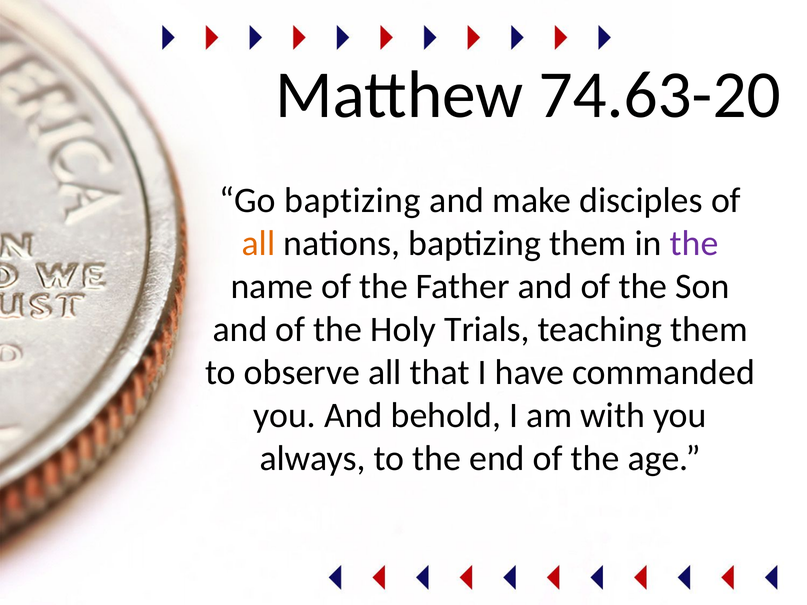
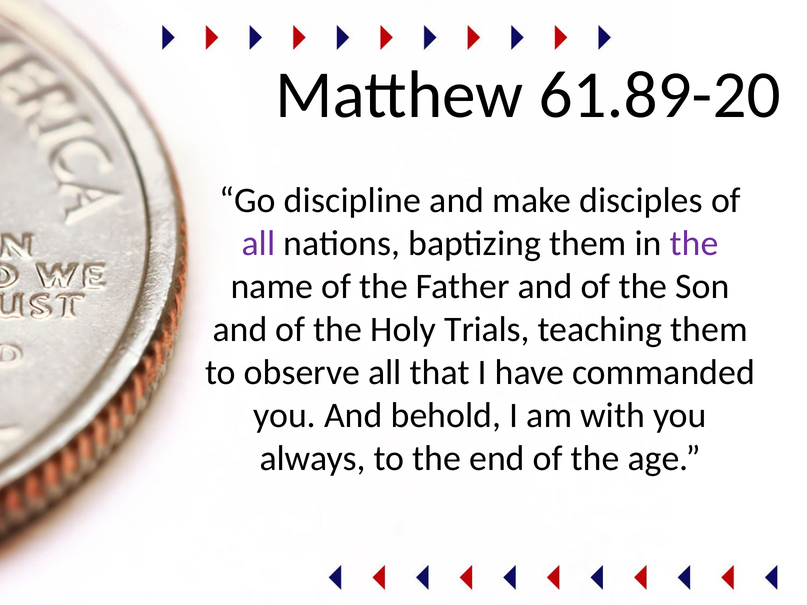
74.63-20: 74.63-20 -> 61.89-20 (660, 95)
Go baptizing: baptizing -> discipline (353, 201)
all colour: orange -> purple (259, 244)
